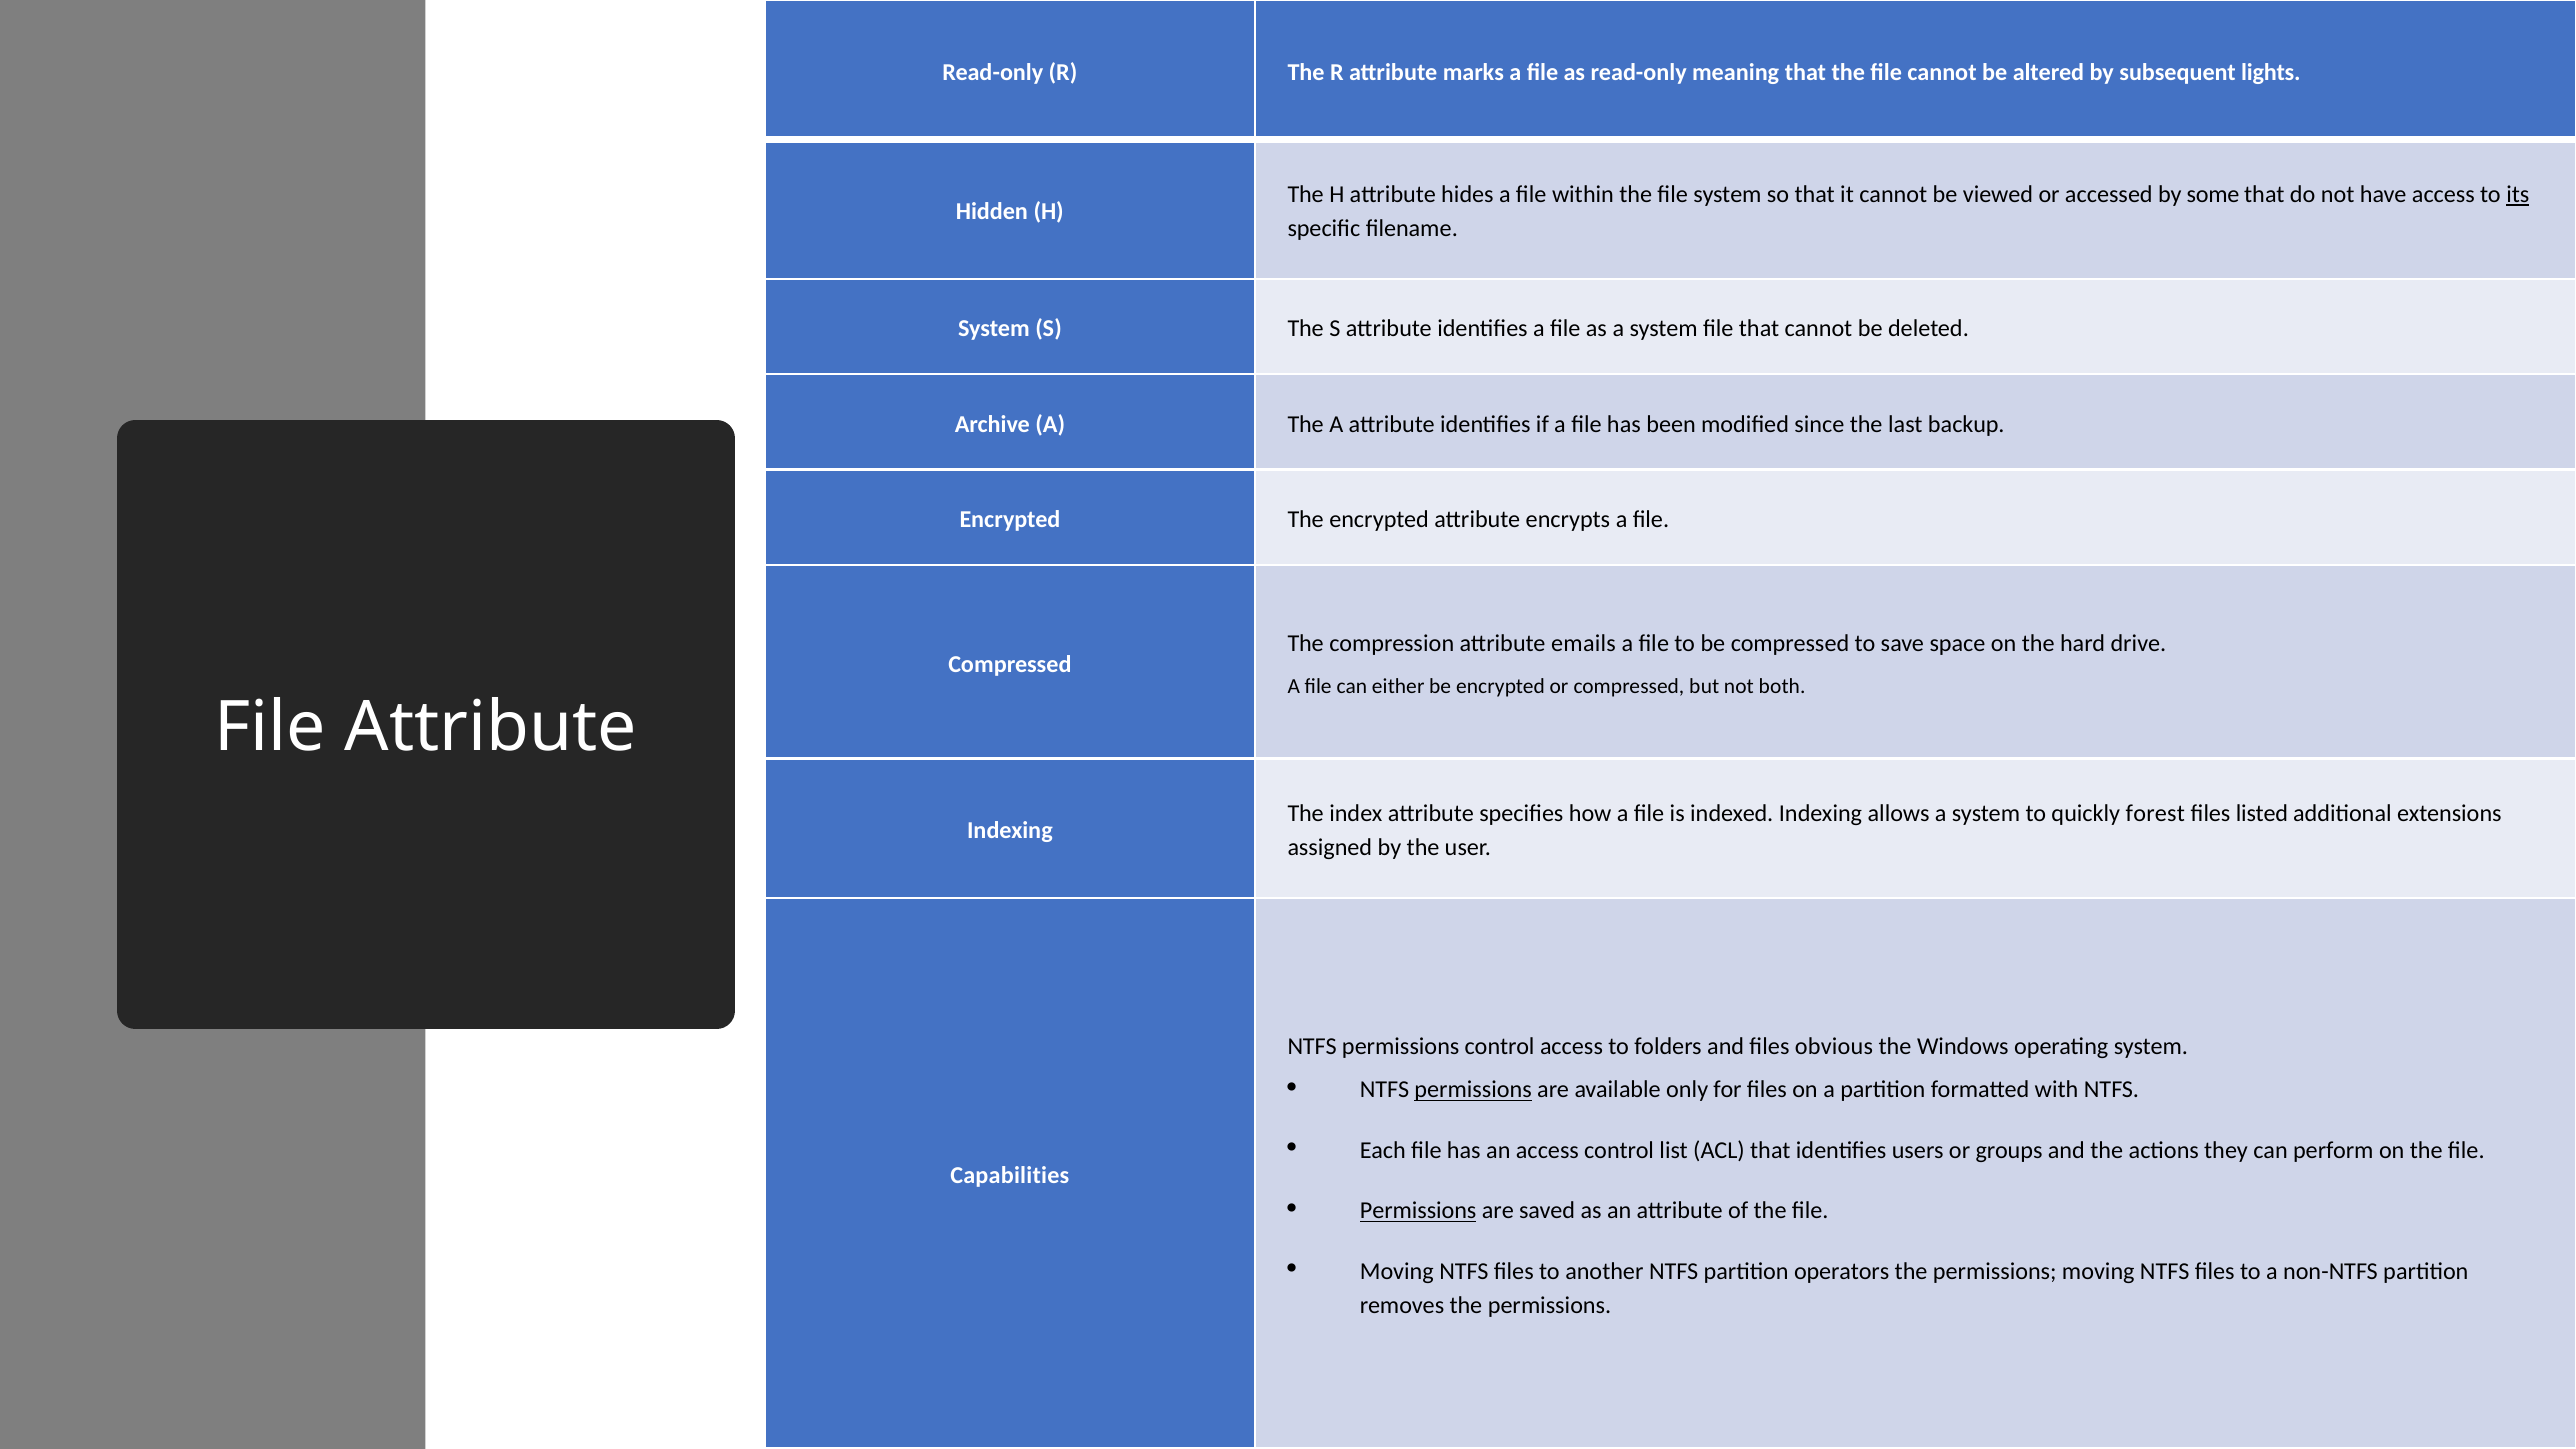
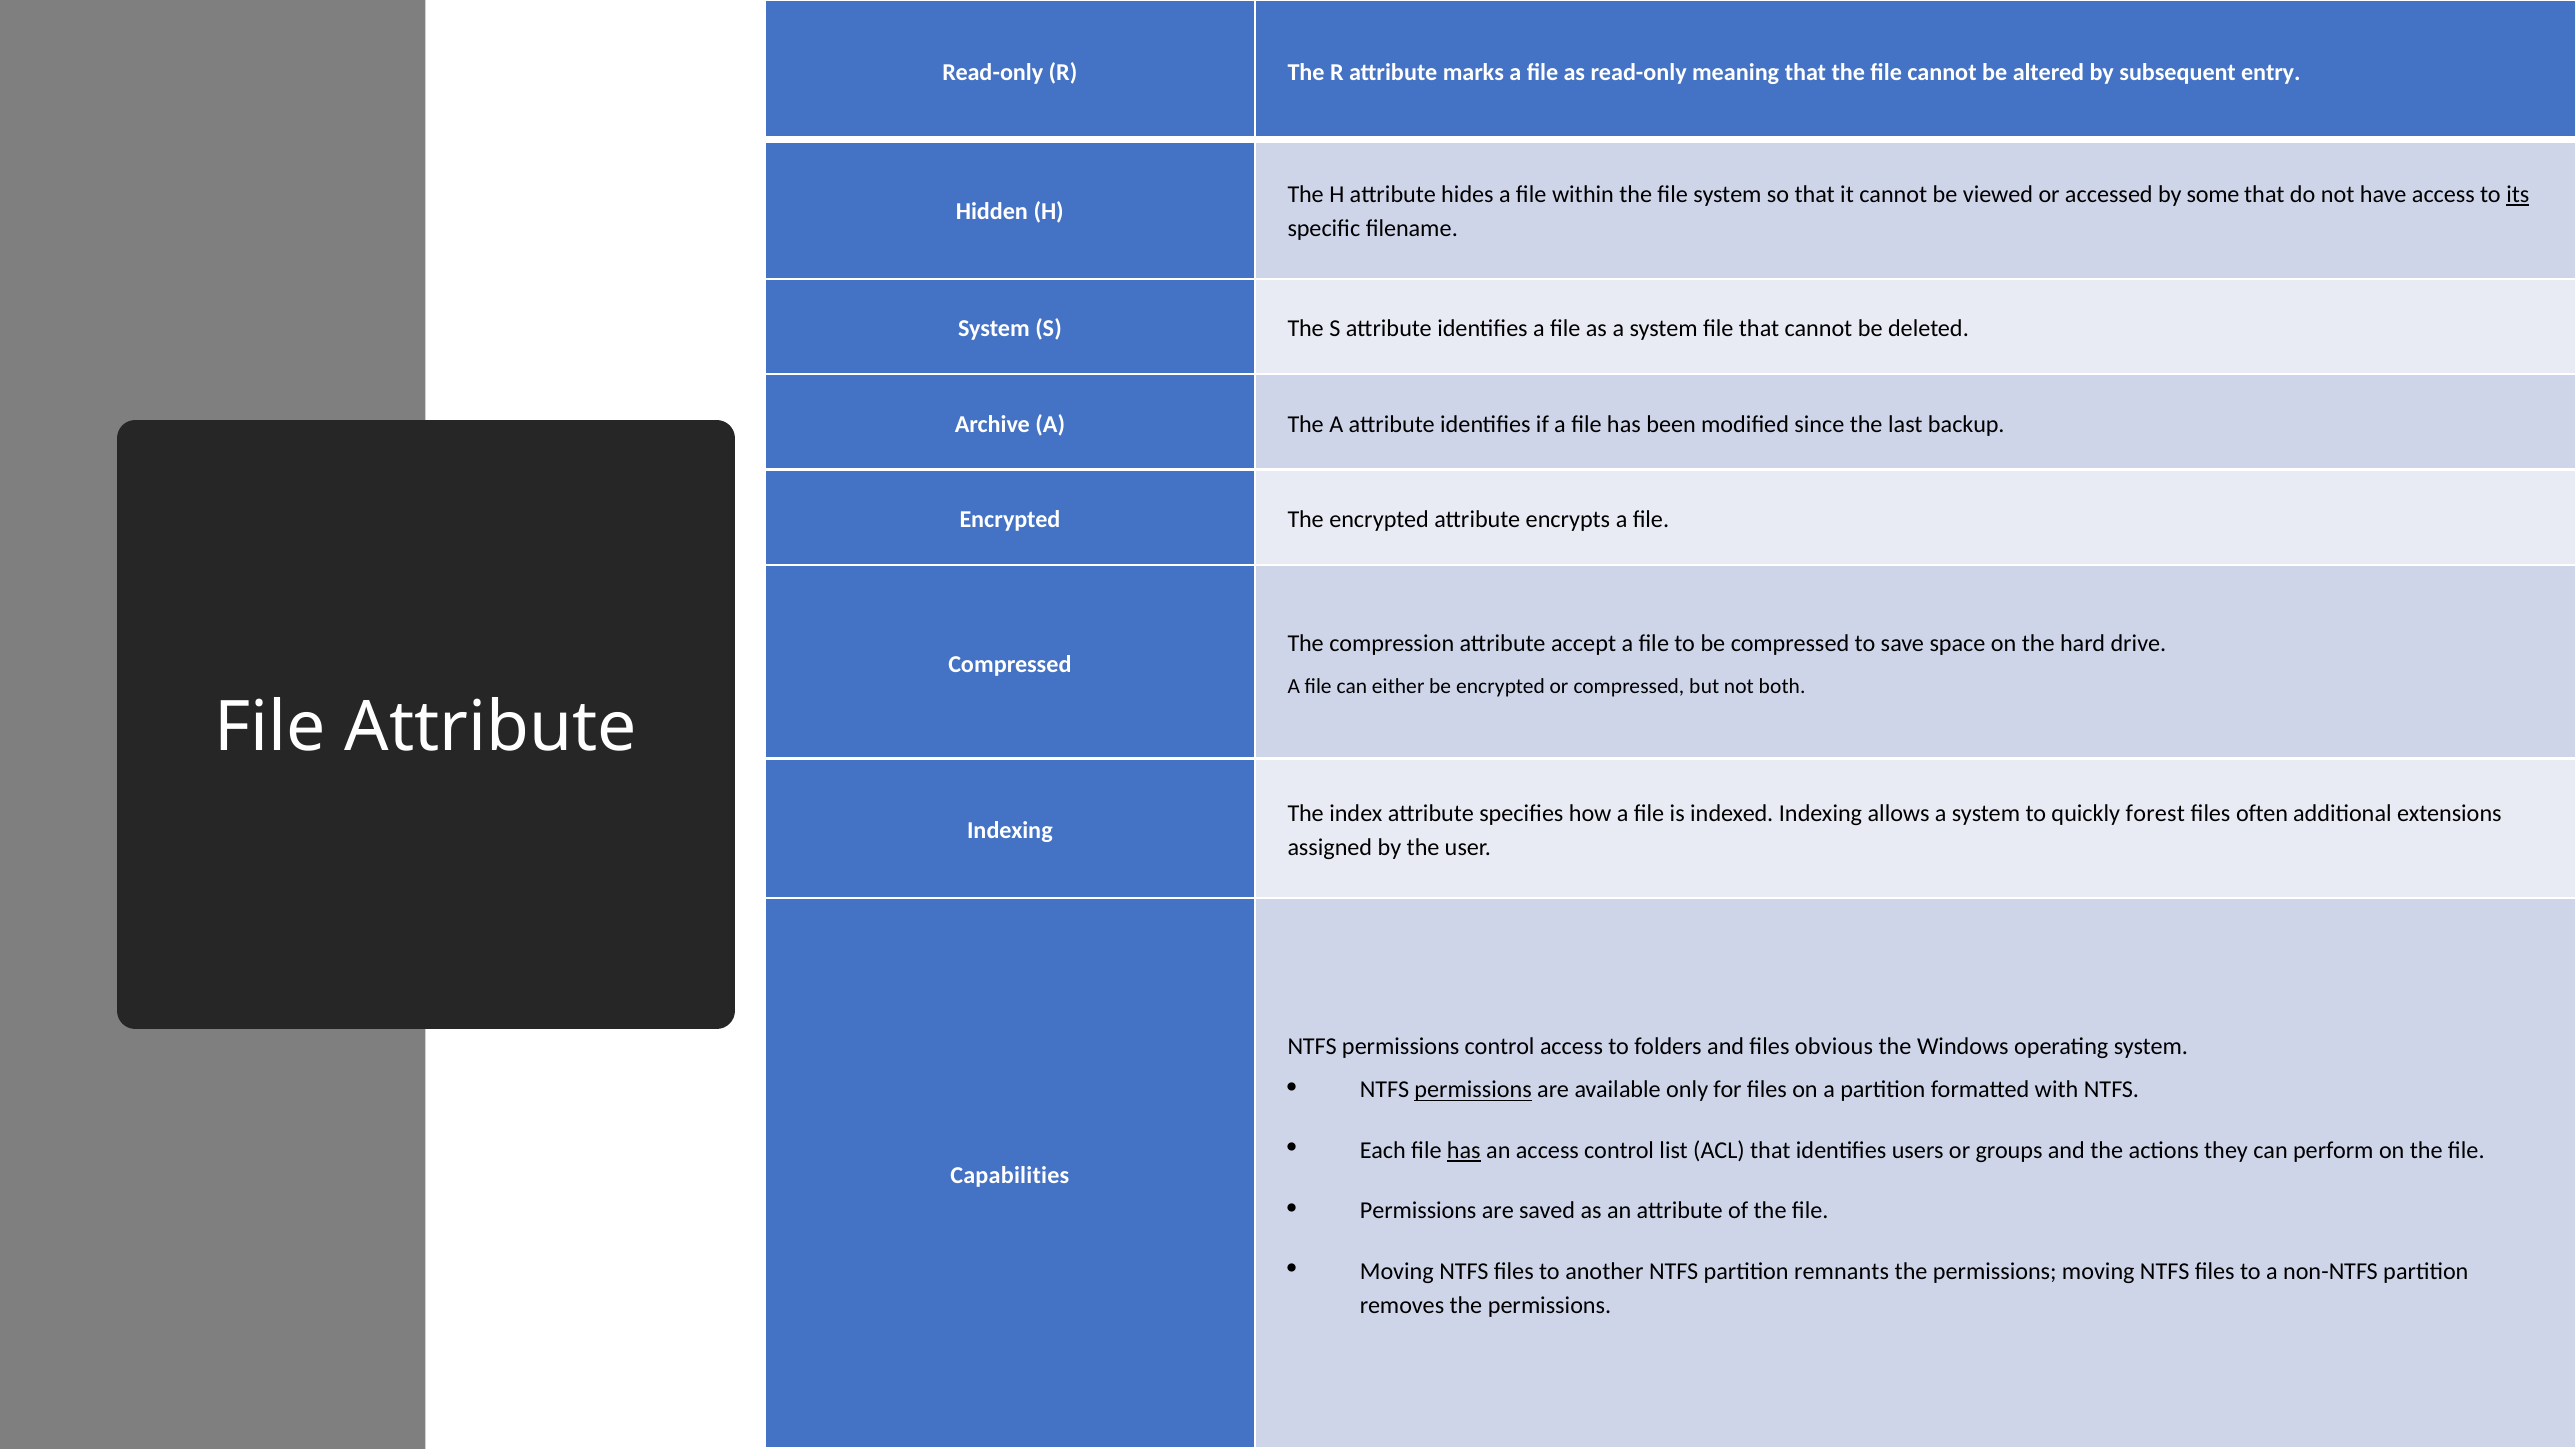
lights: lights -> entry (2271, 72)
emails: emails -> accept (1584, 644)
listed: listed -> often (2262, 814)
has underline: none -> present (1464, 1150)
Permissions underline: present -> none (1418, 1211)
operators: operators -> remnants (1842, 1272)
